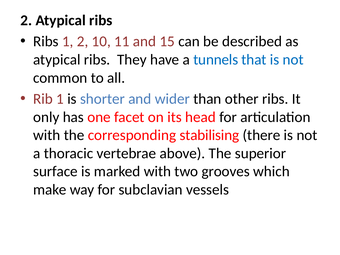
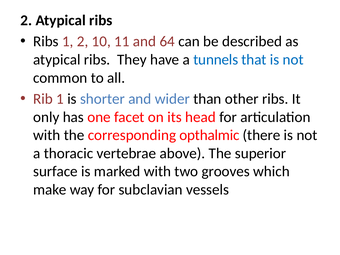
15: 15 -> 64 (167, 41)
stabilising: stabilising -> opthalmic (209, 135)
